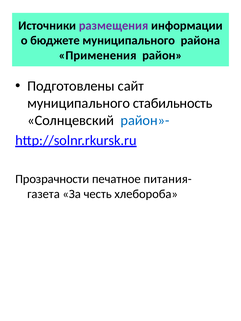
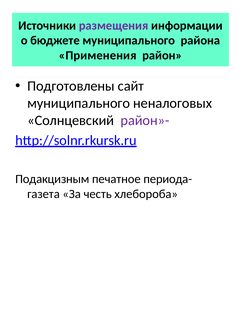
стабильность: стабильность -> неналоговых (173, 103)
район»- colour: blue -> purple (145, 120)
Прозрачности: Прозрачности -> Подакцизным (52, 179)
питания-: питания- -> периода- (168, 179)
